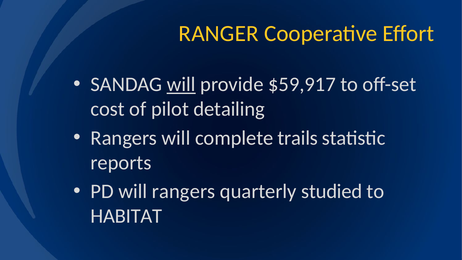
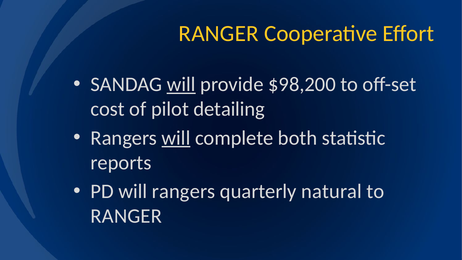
$59,917: $59,917 -> $98,200 (302, 84)
will underline: none -> present (176, 138)
trails: trails -> both (298, 138)
studied: studied -> natural (332, 191)
HABITAT: HABITAT -> RANGER (126, 216)
